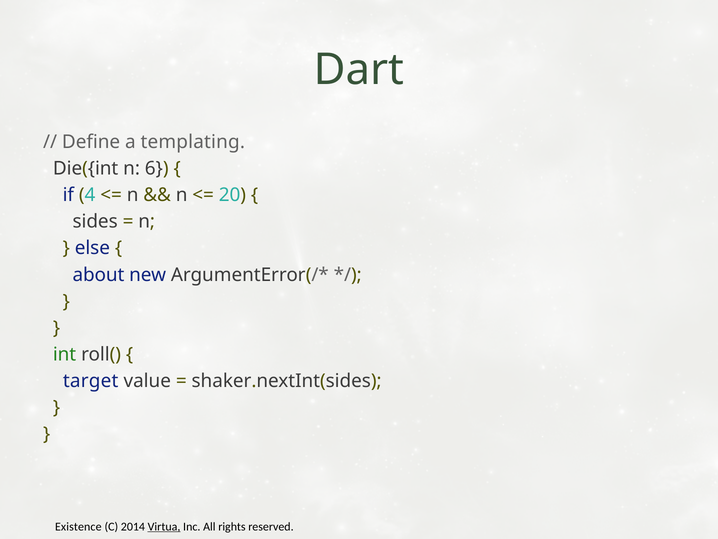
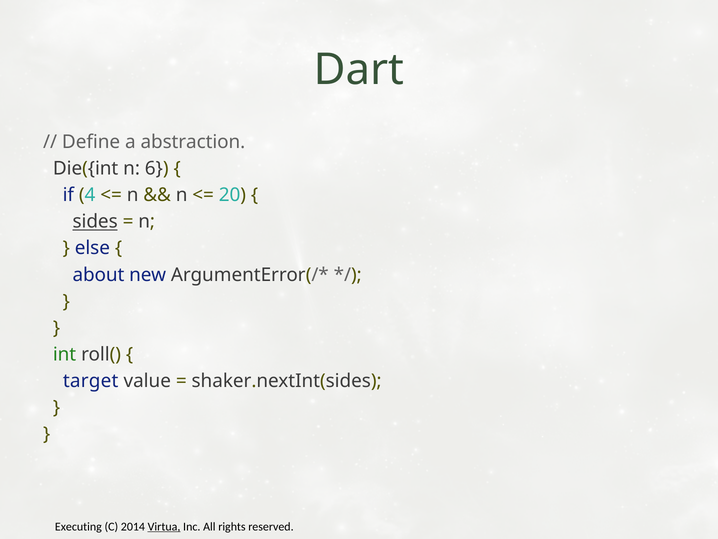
templating: templating -> abstraction (193, 142)
sides underline: none -> present (95, 221)
Existence: Existence -> Executing (78, 526)
